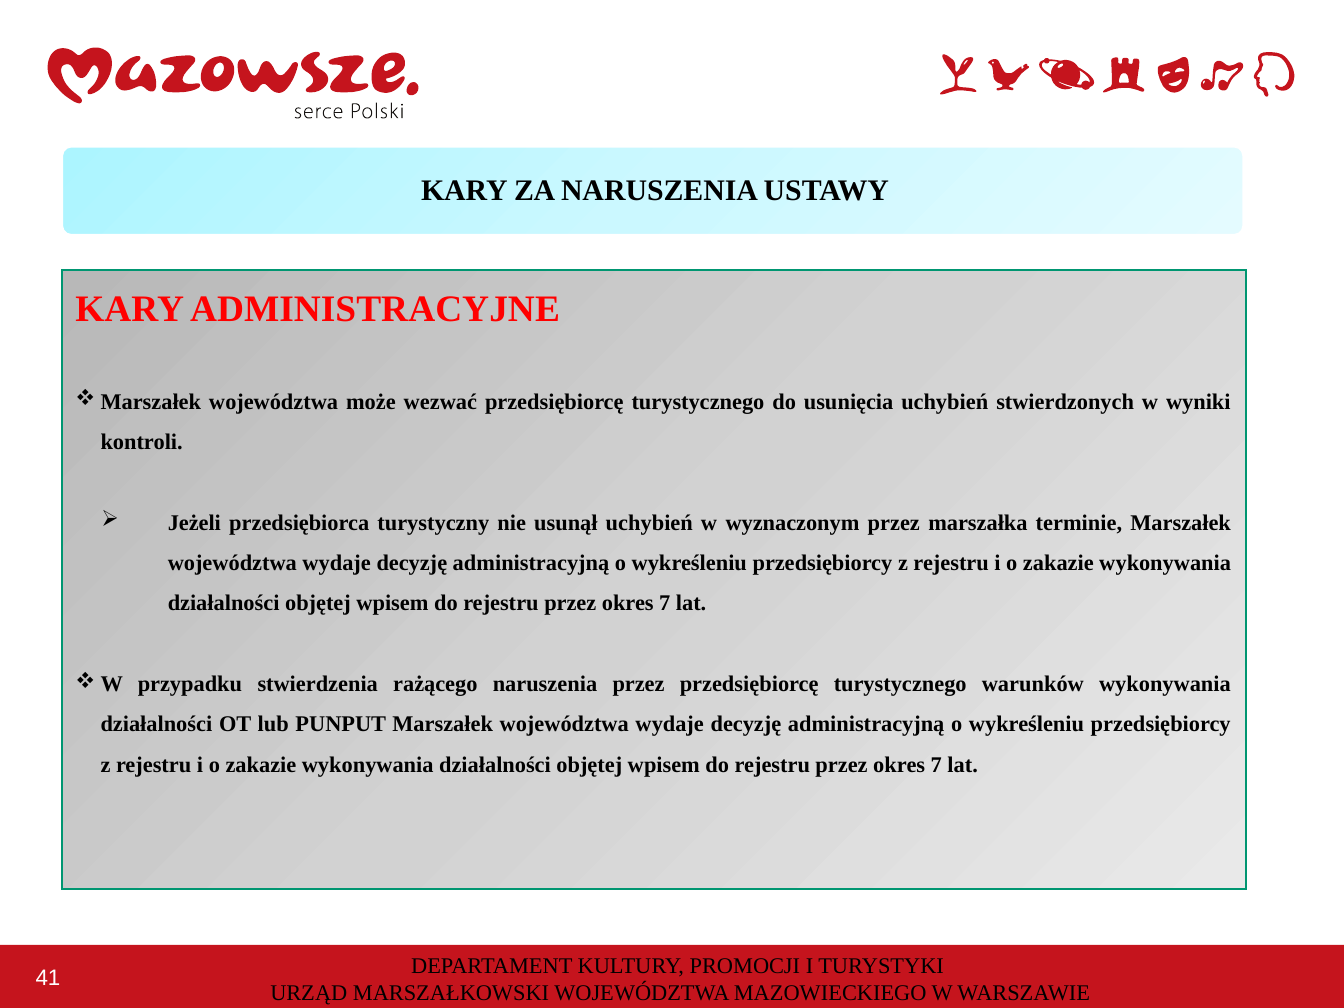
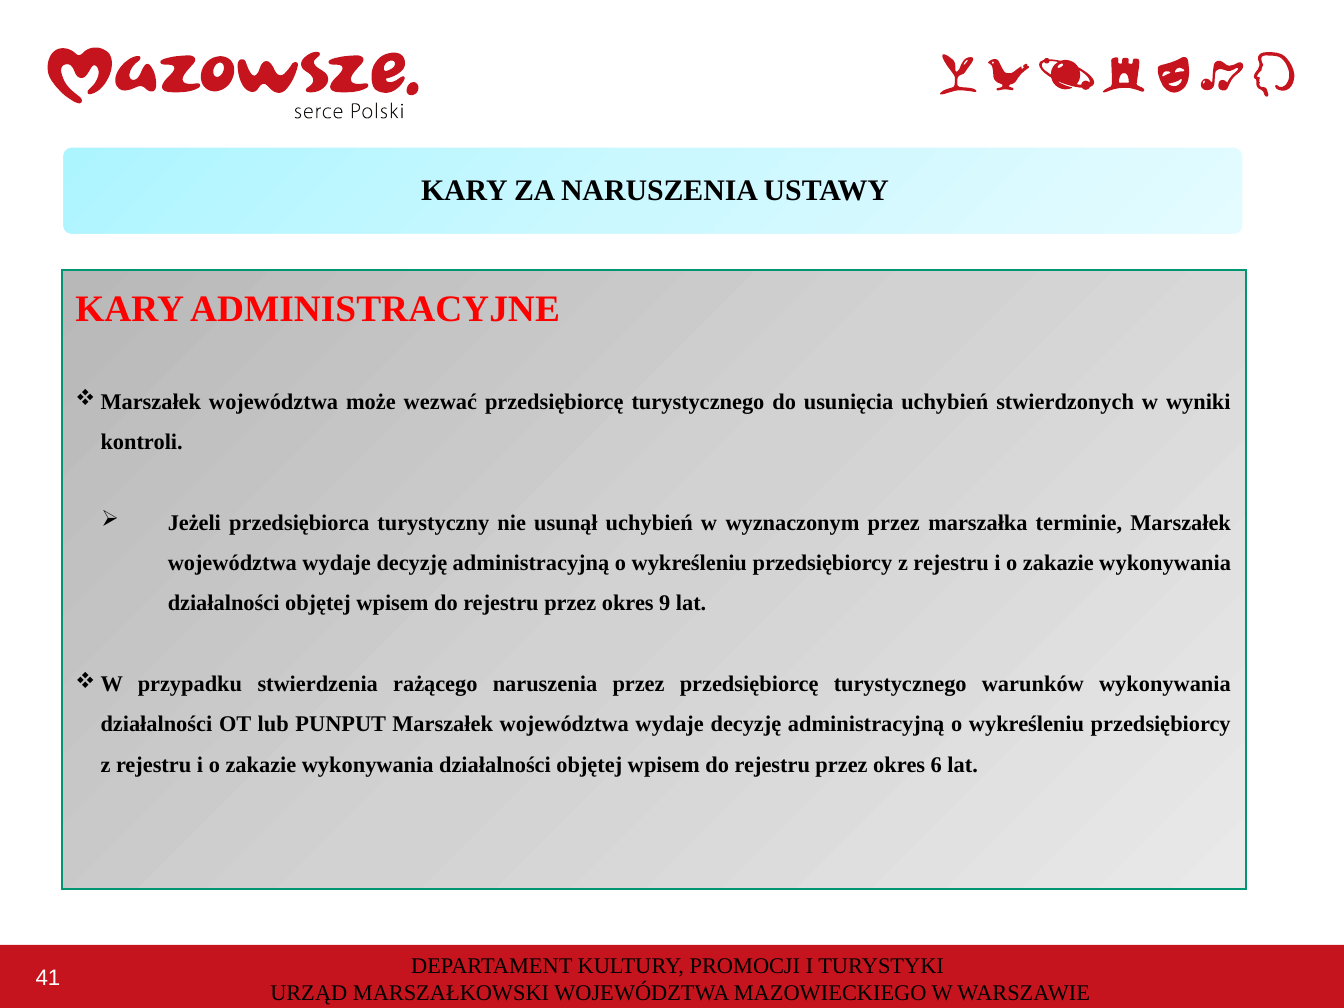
7: 7 -> 9 (665, 604)
7: 7 -> 6 (936, 765)
